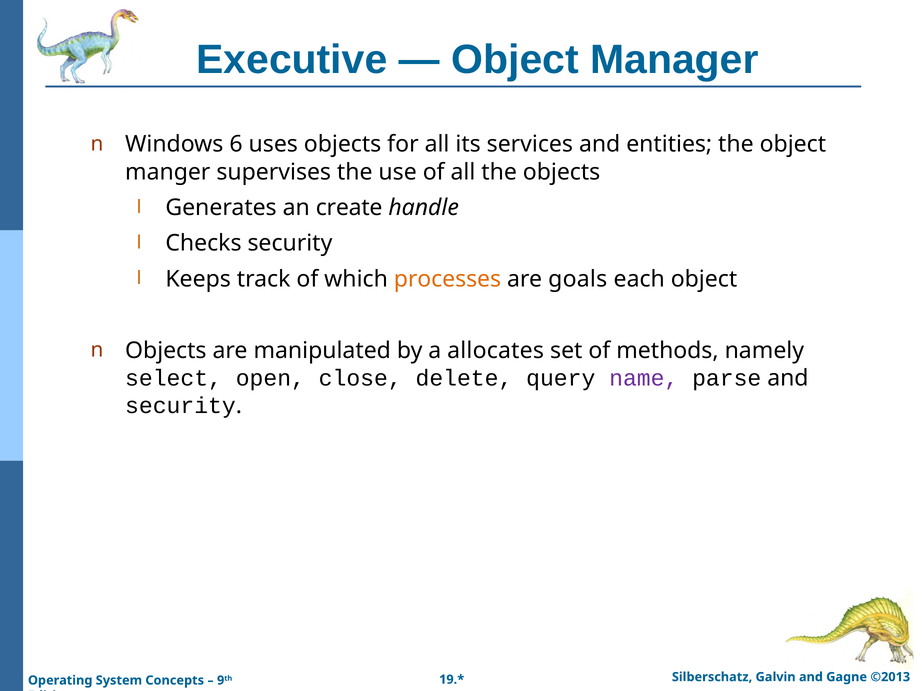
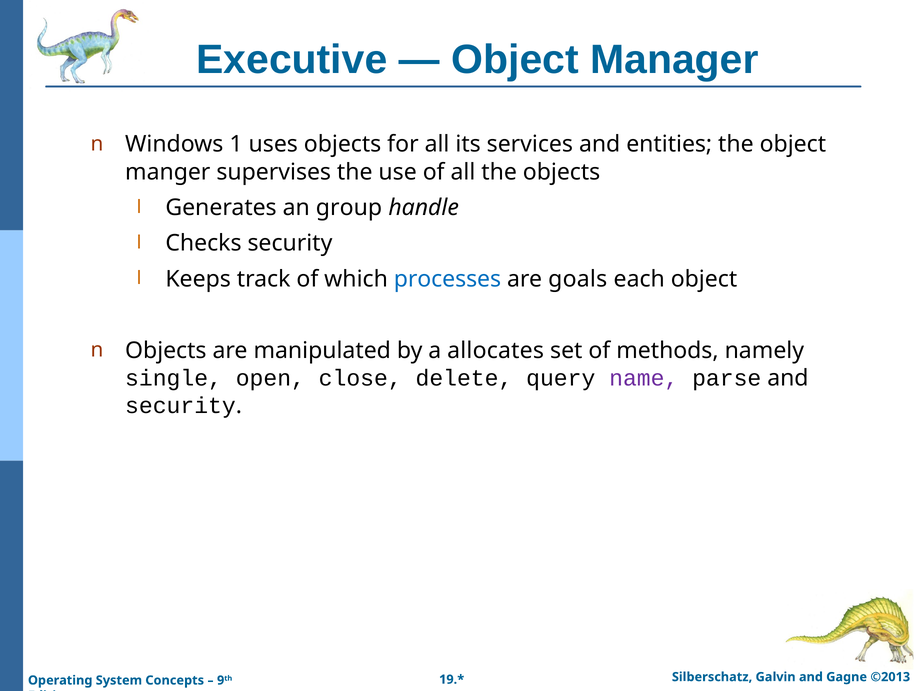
6: 6 -> 1 (236, 144)
create: create -> group (349, 208)
processes colour: orange -> blue (447, 279)
select: select -> single (174, 378)
